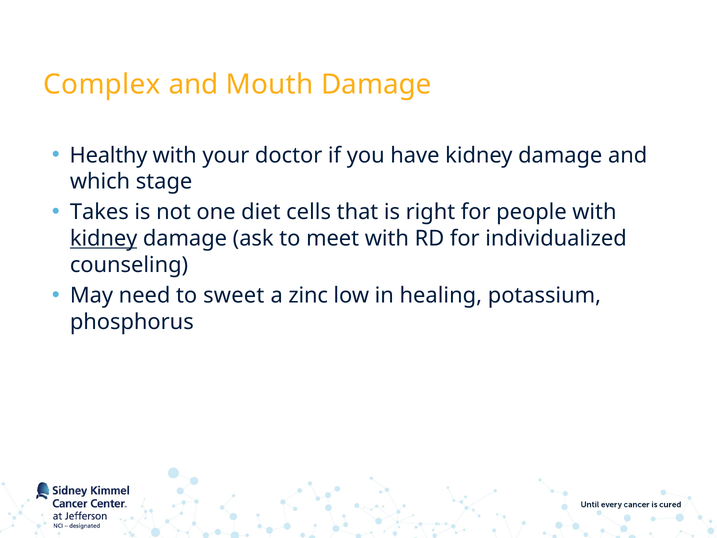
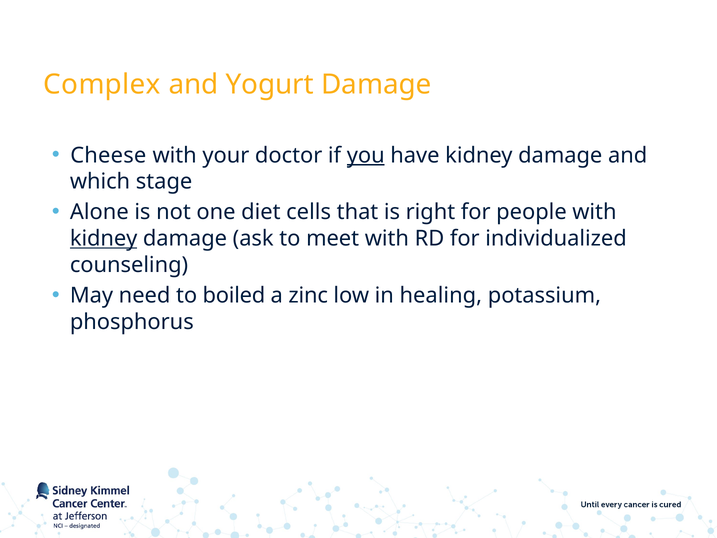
Mouth: Mouth -> Yogurt (270, 84)
Healthy: Healthy -> Cheese (108, 155)
you underline: none -> present (366, 155)
Takes: Takes -> Alone (99, 212)
sweet: sweet -> boiled (234, 295)
